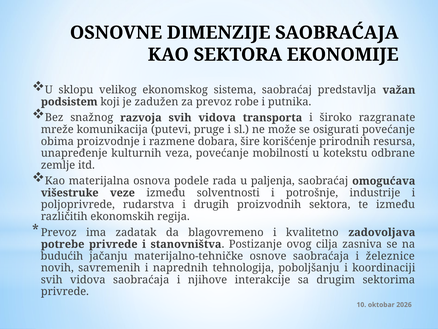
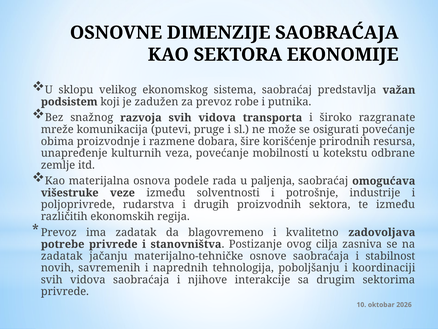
budućih: budućih -> zadatak (62, 256)
železnice: železnice -> stabilnost (390, 256)
